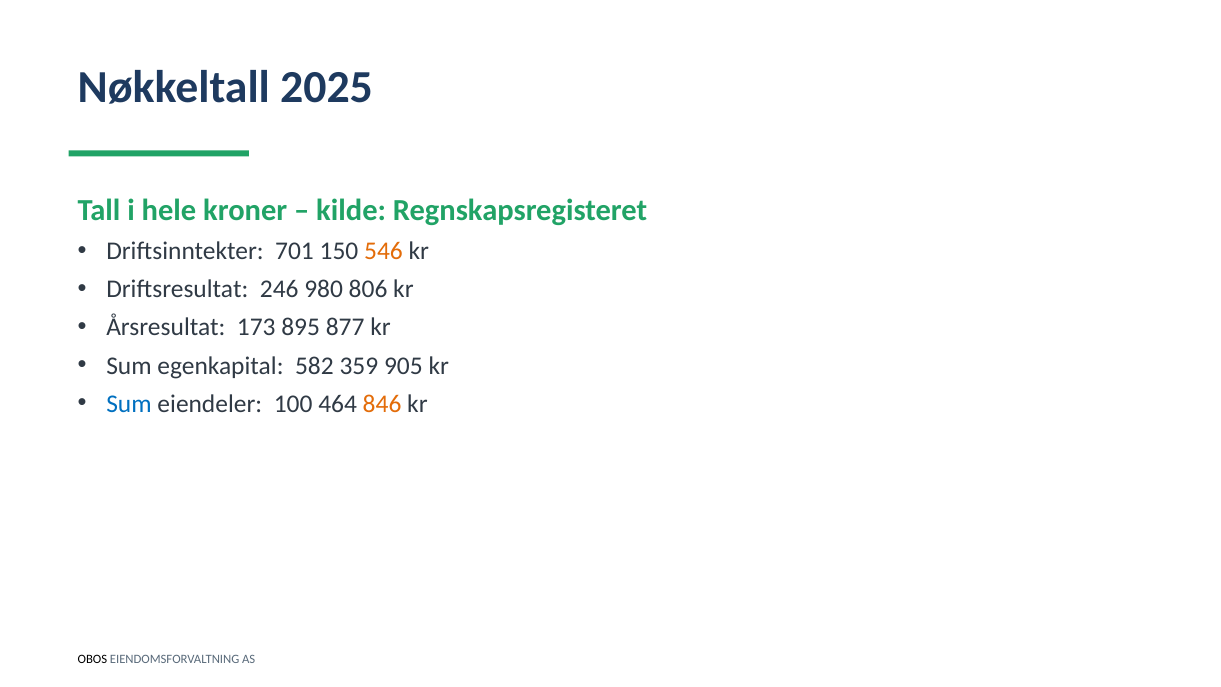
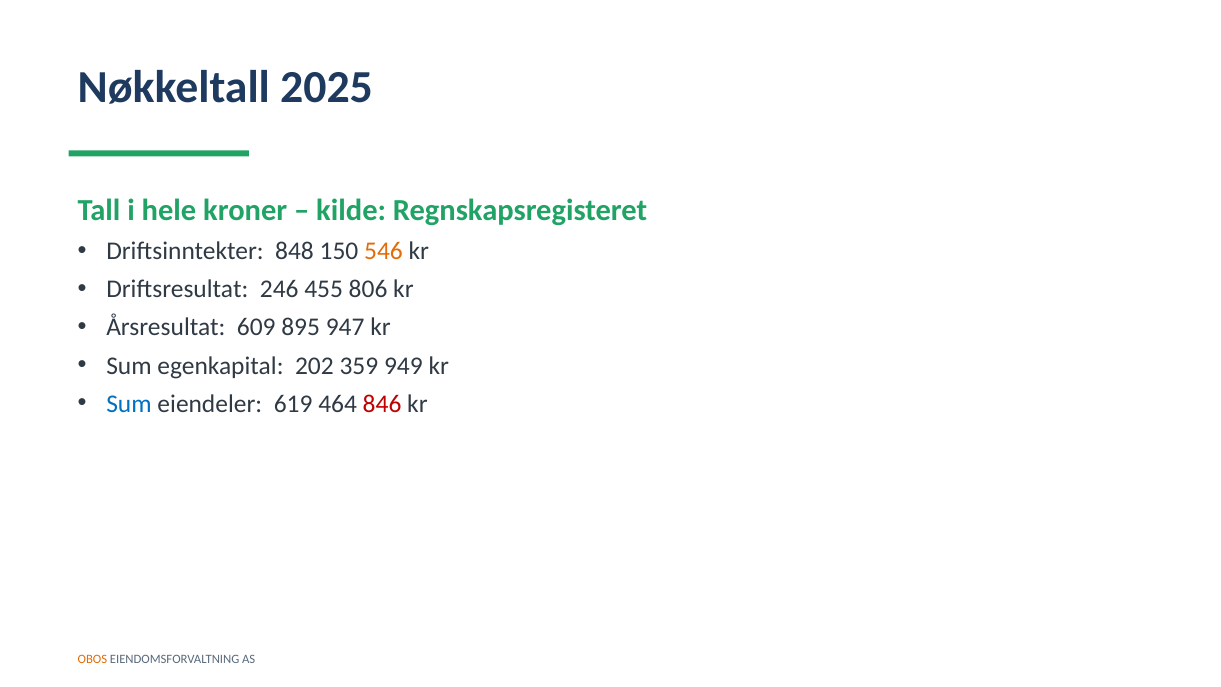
701: 701 -> 848 (294, 251)
980: 980 -> 455 (324, 289)
173: 173 -> 609 (256, 327)
877: 877 -> 947 (345, 327)
582: 582 -> 202 (314, 366)
905: 905 -> 949 (403, 366)
100: 100 -> 619 (293, 404)
846 colour: orange -> red (382, 404)
OBOS colour: black -> orange (92, 659)
